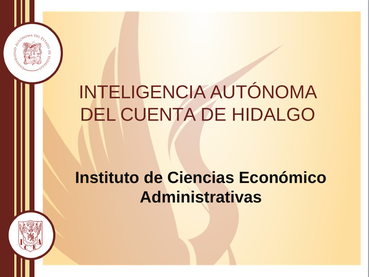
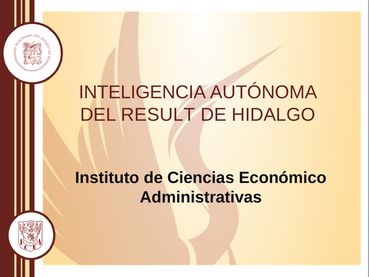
CUENTA: CUENTA -> RESULT (158, 115)
